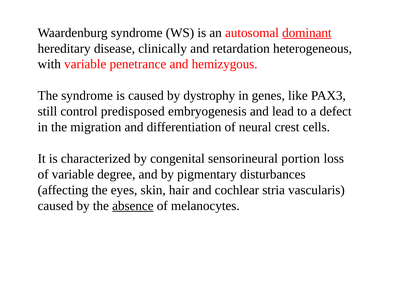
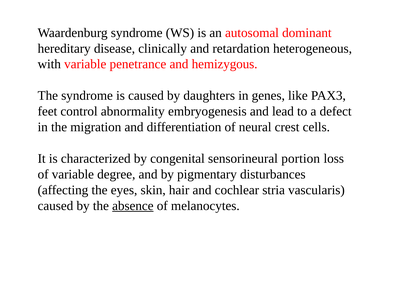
dominant underline: present -> none (307, 33)
dystrophy: dystrophy -> daughters (209, 96)
still: still -> feet (47, 111)
predisposed: predisposed -> abnormality (133, 111)
